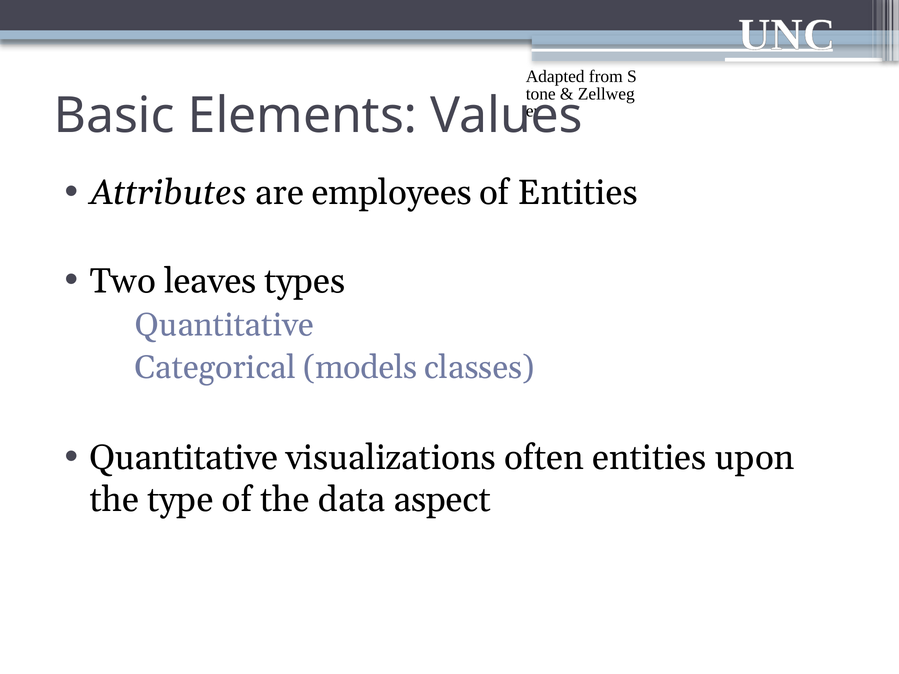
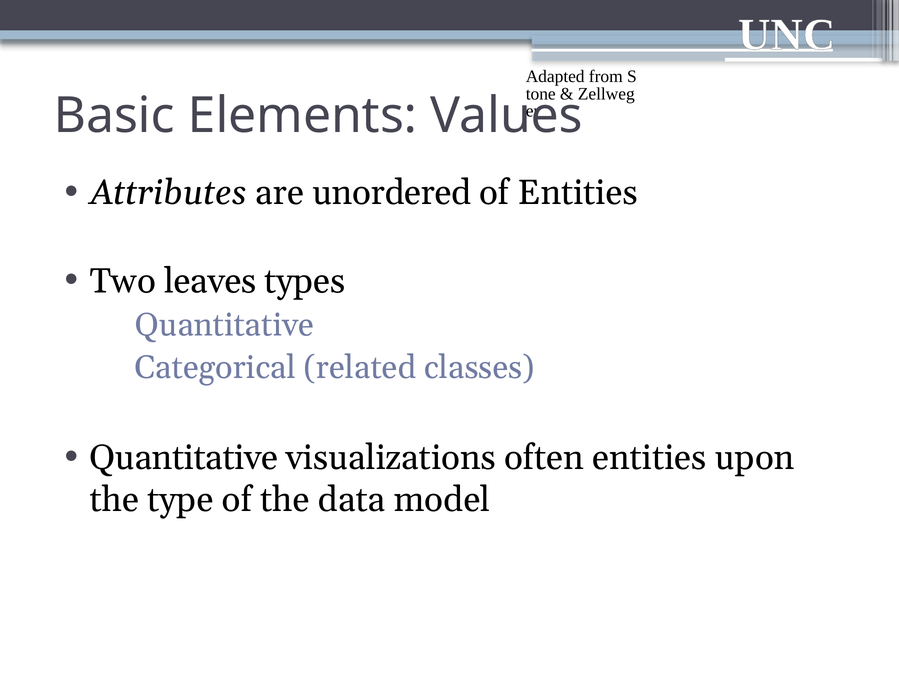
employees: employees -> unordered (392, 193)
models: models -> related (360, 368)
aspect: aspect -> model (442, 500)
